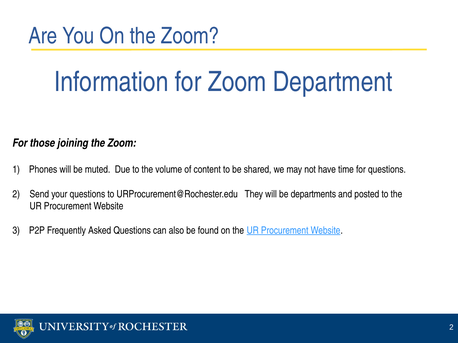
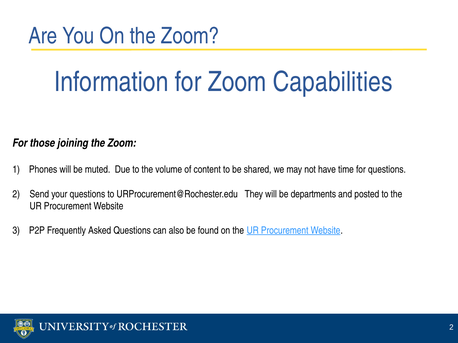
Department: Department -> Capabilities (333, 82)
